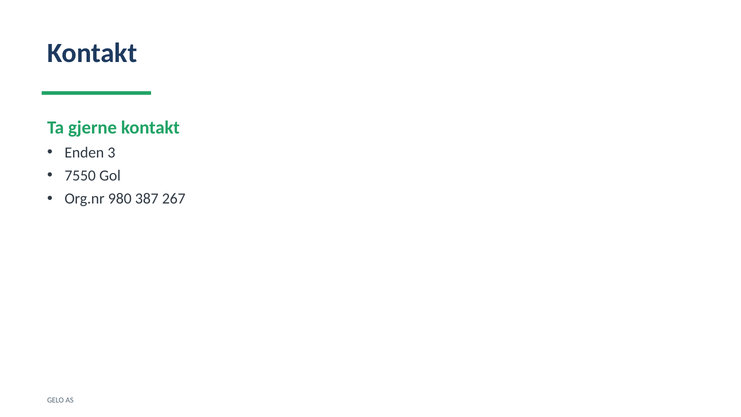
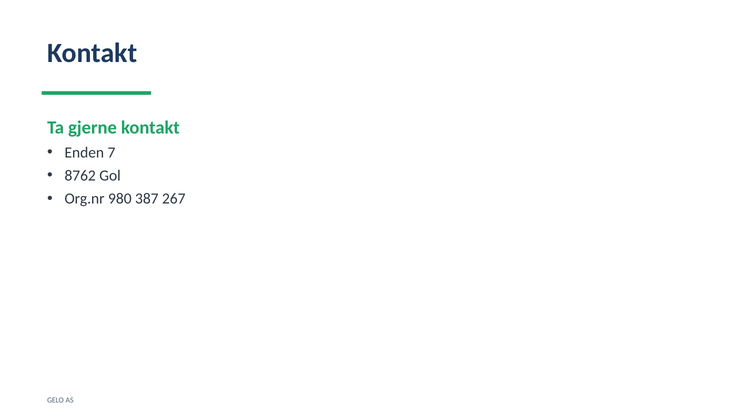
3: 3 -> 7 (111, 152)
7550: 7550 -> 8762 (80, 176)
